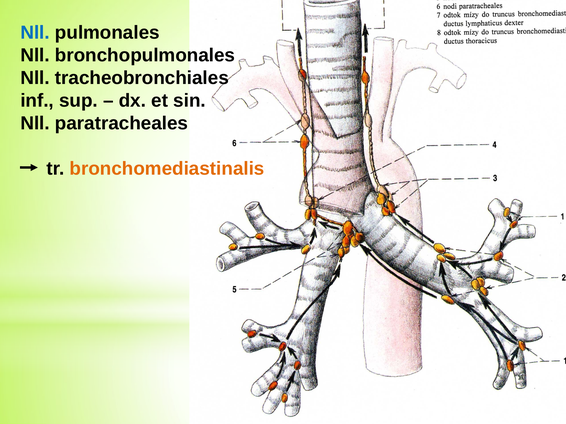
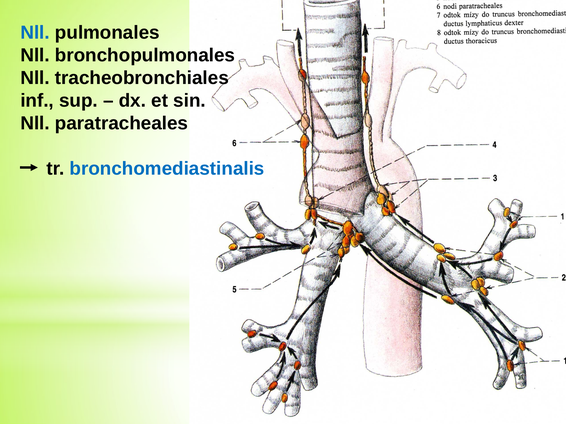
bronchomediastinalis colour: orange -> blue (167, 169)
